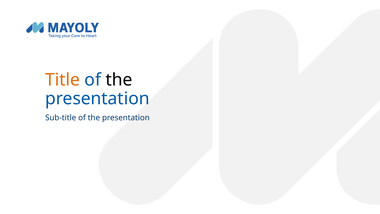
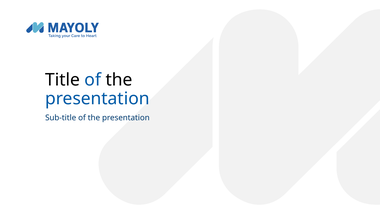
Title colour: orange -> black (63, 80)
